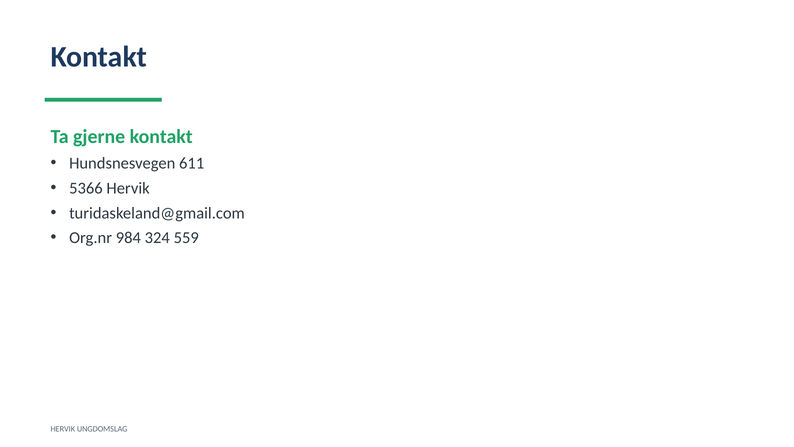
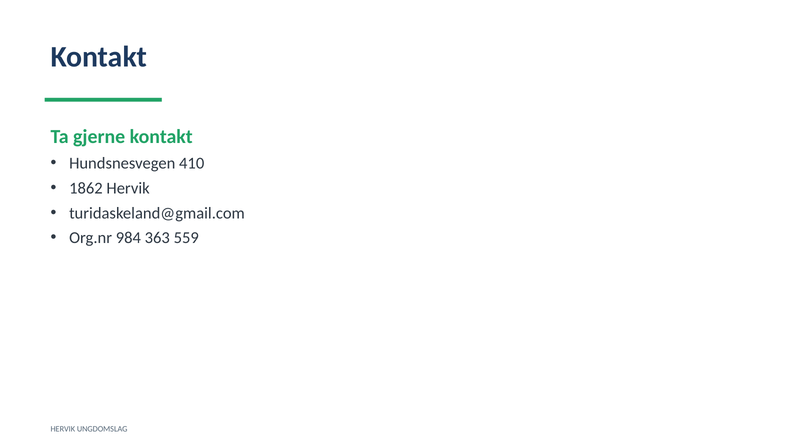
611: 611 -> 410 (192, 163)
5366: 5366 -> 1862 (86, 188)
324: 324 -> 363 (157, 238)
